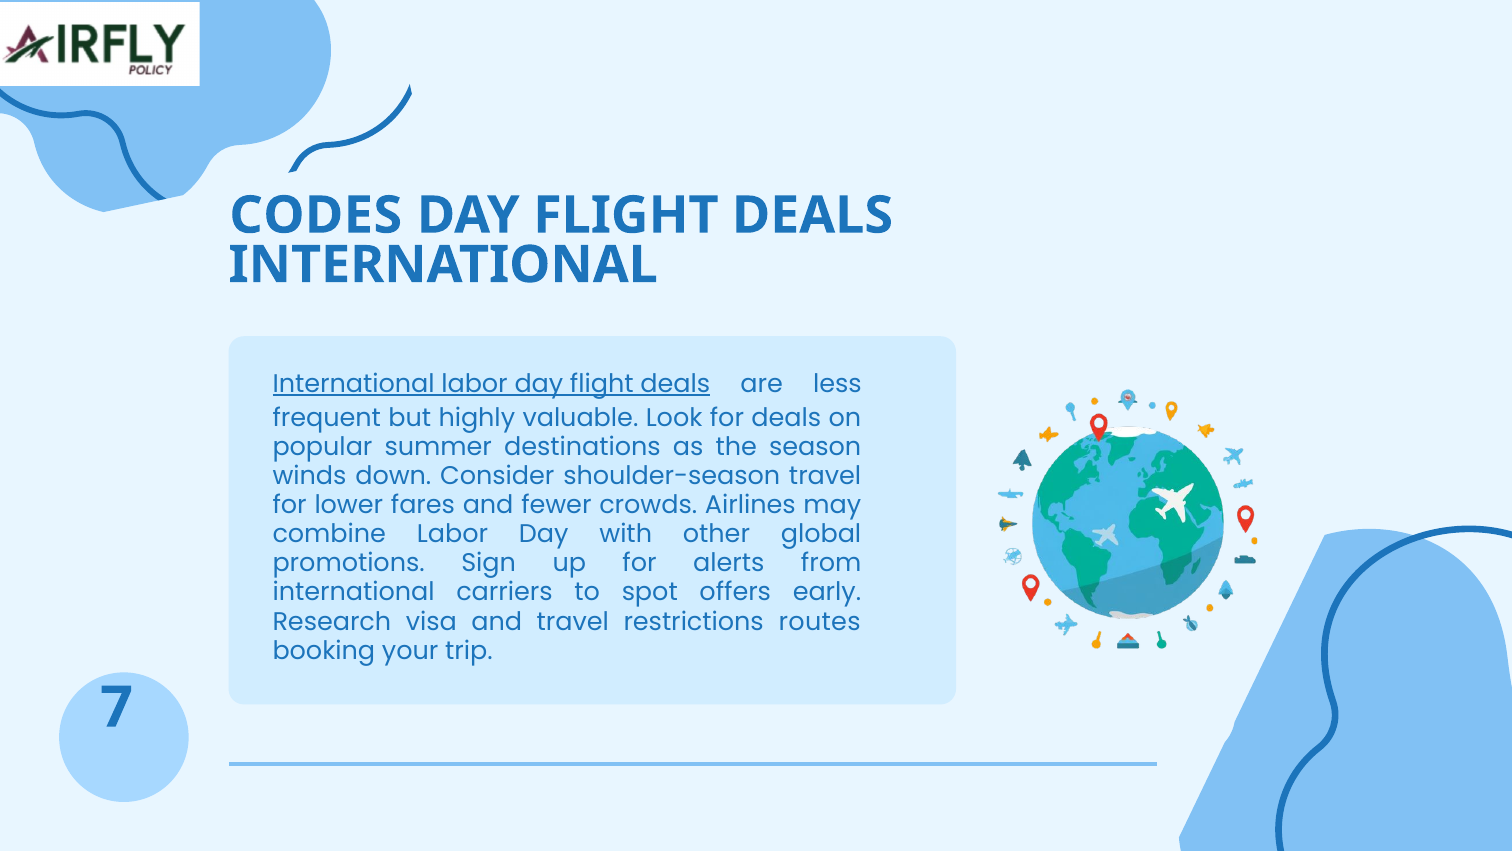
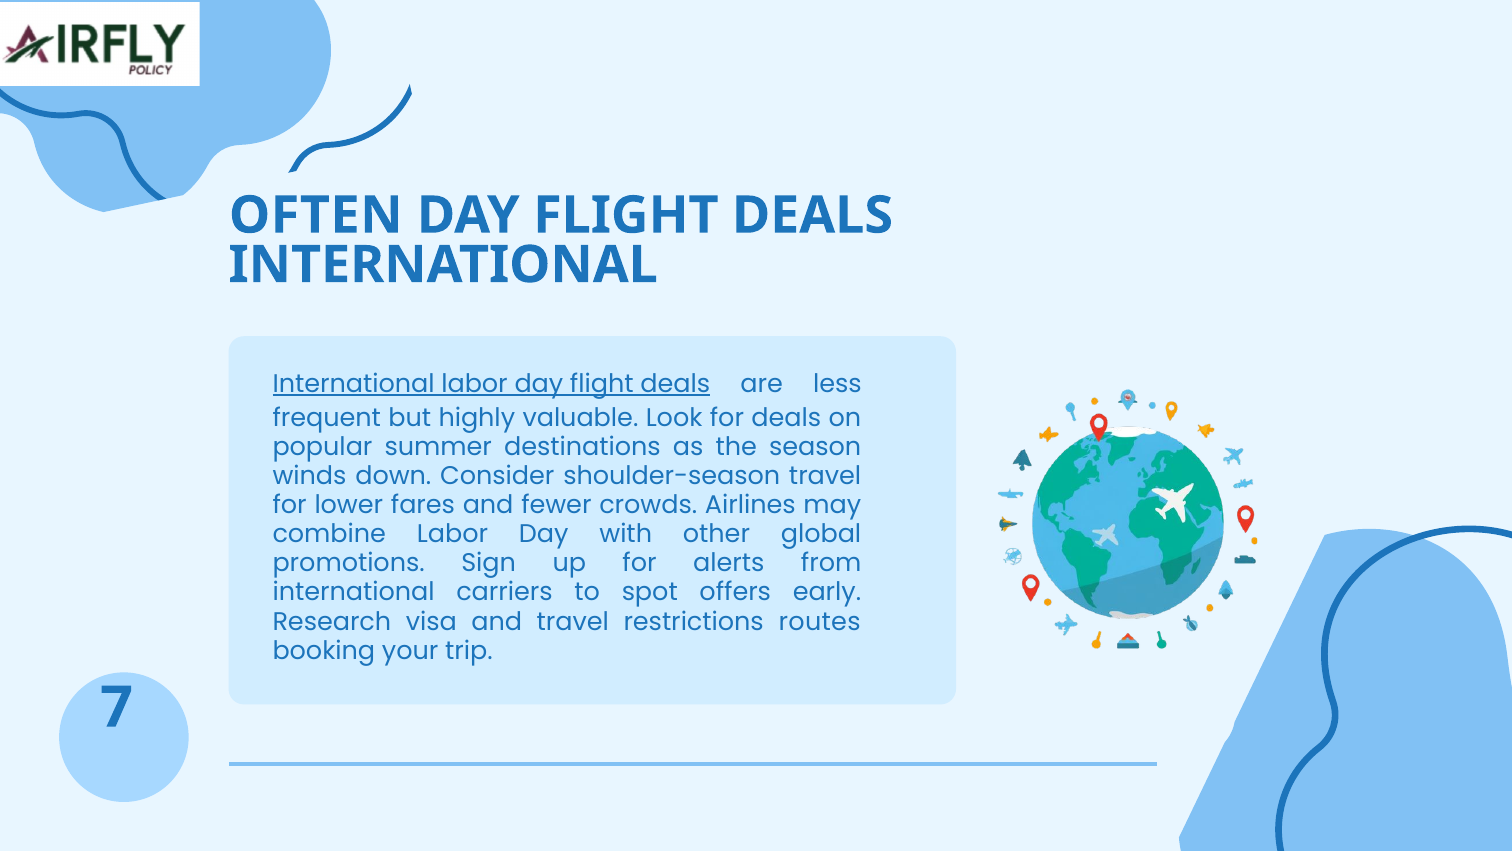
CODES: CODES -> OFTEN (316, 215)
